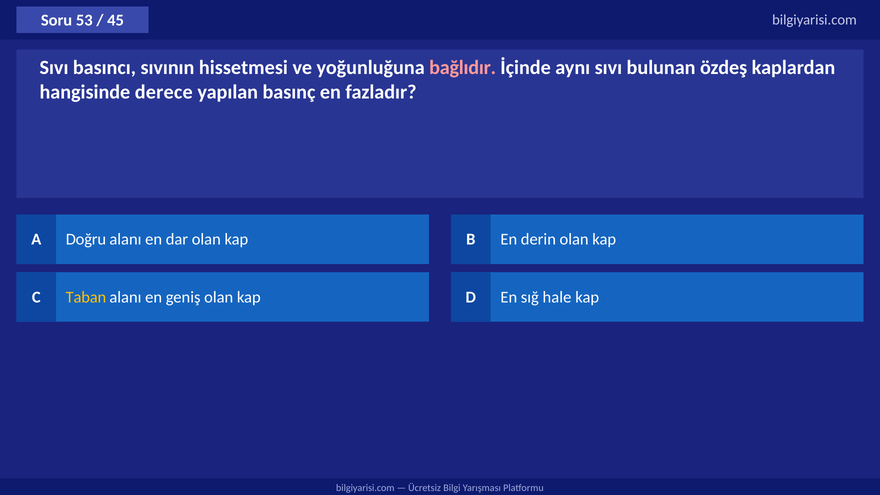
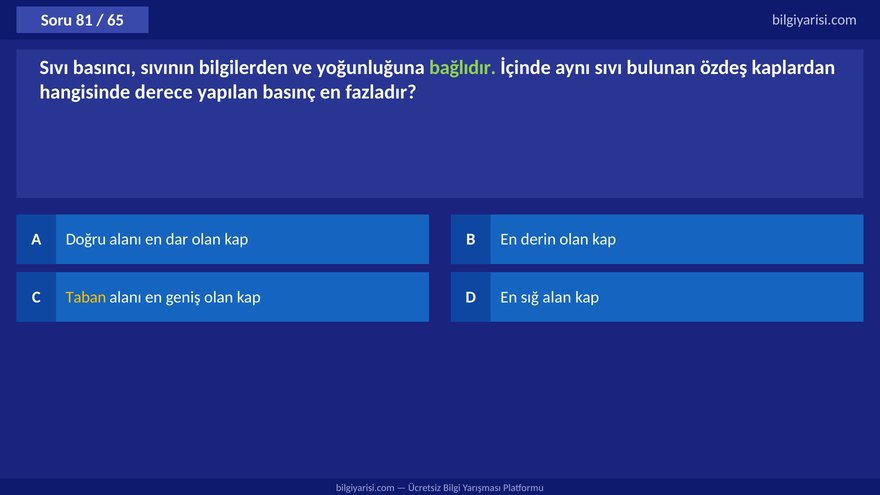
53: 53 -> 81 (84, 20)
45: 45 -> 65 (116, 20)
hissetmesi: hissetmesi -> bilgilerden (243, 68)
bağlıdır colour: pink -> light green (463, 68)
hale: hale -> alan (557, 297)
